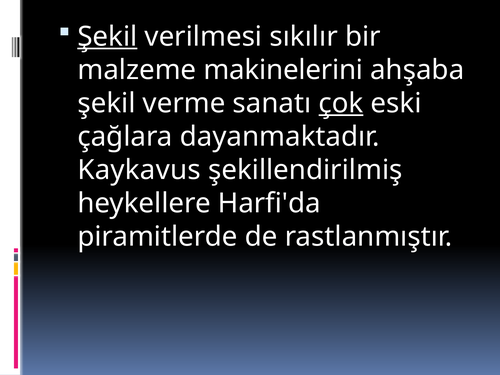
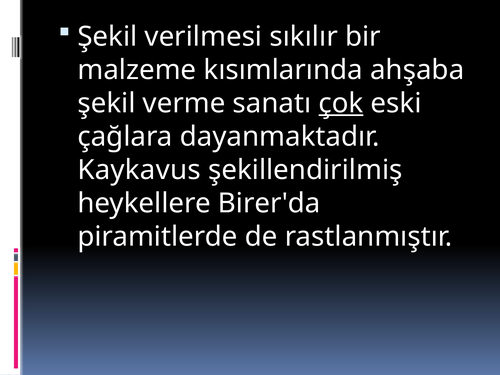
Şekil underline: present -> none (107, 37)
makinelerini: makinelerini -> kısımlarında (283, 70)
Harfi'da: Harfi'da -> Birer'da (269, 203)
